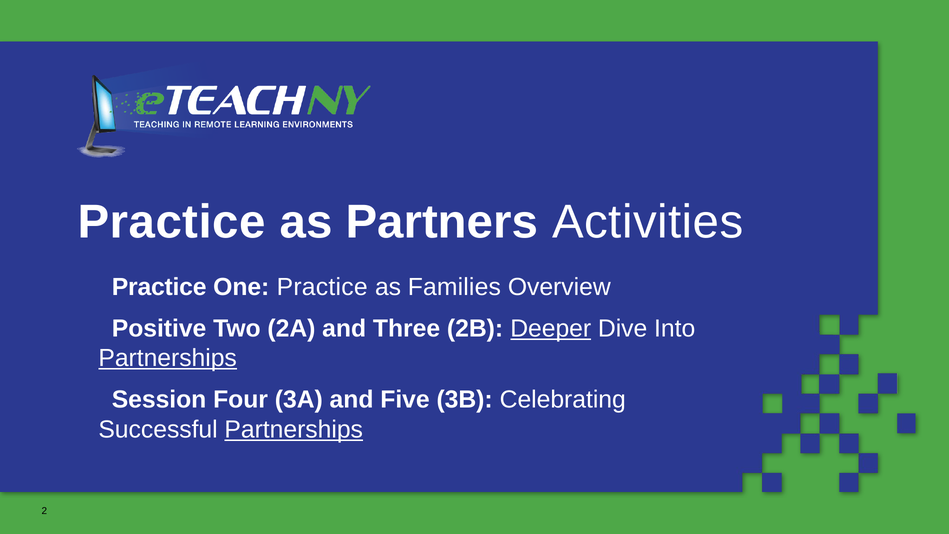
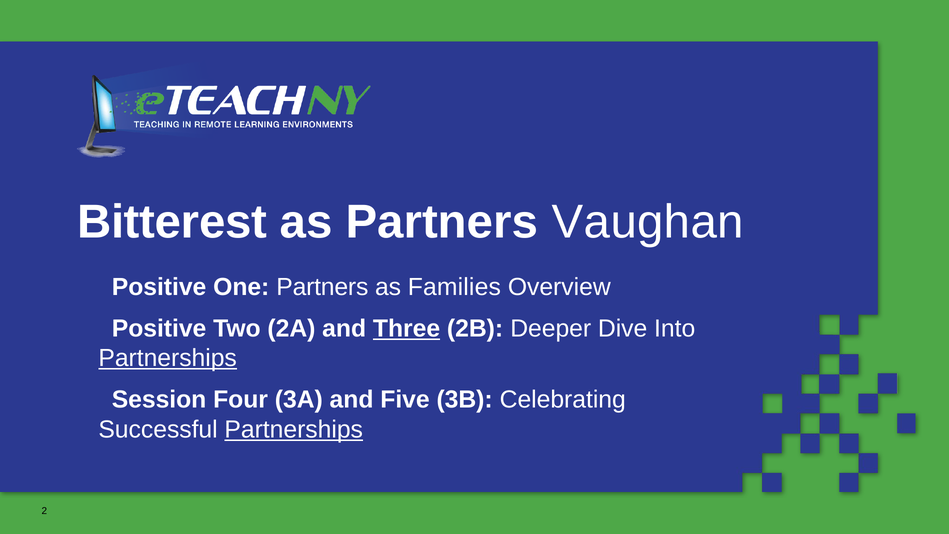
Practice: Practice -> Bitterest (172, 222)
Activities: Activities -> Vaughan (648, 222)
Practice: Practice -> Positive (159, 287)
One Practice: Practice -> Partners (322, 287)
Three underline: none -> present (407, 329)
Deeper underline: present -> none (551, 329)
